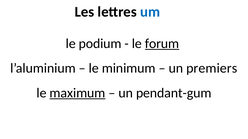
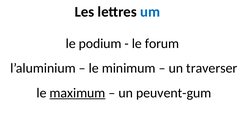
forum underline: present -> none (162, 44)
premiers: premiers -> traverser (212, 68)
pendant-gum: pendant-gum -> peuvent-gum (174, 93)
